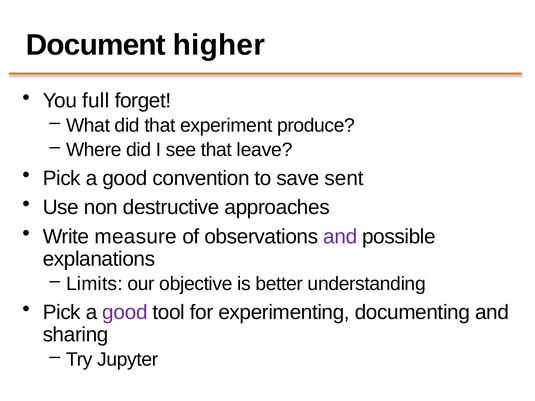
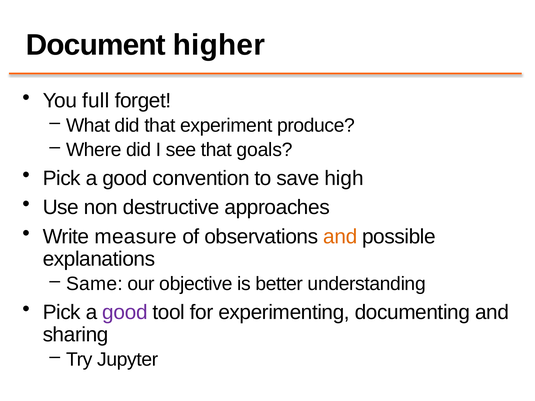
leave: leave -> goals (265, 150)
sent: sent -> high (344, 178)
and colour: purple -> orange (340, 237)
Limits: Limits -> Same (94, 284)
